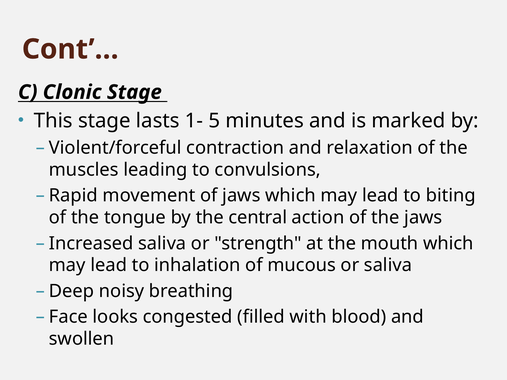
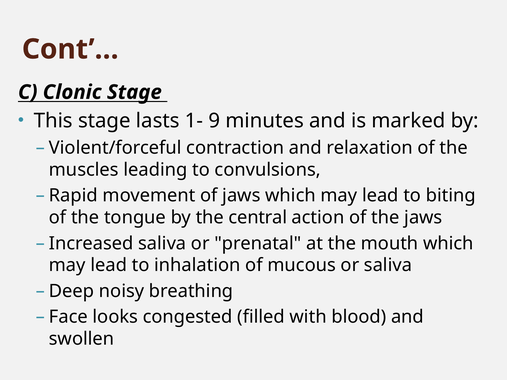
5: 5 -> 9 (214, 121)
strength: strength -> prenatal (258, 244)
